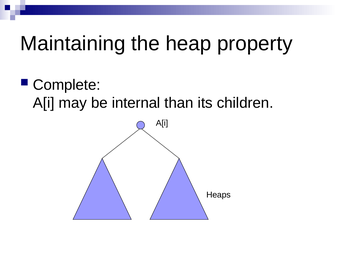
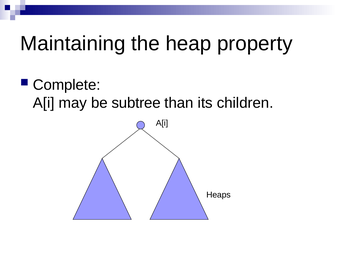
internal: internal -> subtree (136, 103)
